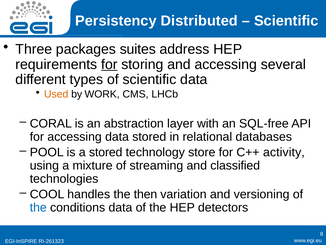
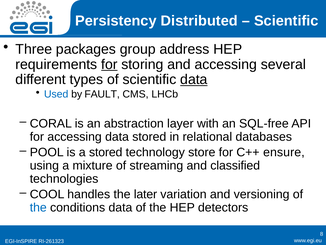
suites: suites -> group (138, 49)
data underline: none -> present (194, 79)
Used colour: orange -> blue (56, 94)
WORK: WORK -> FAULT (102, 94)
activity: activity -> ensure (284, 152)
then: then -> later (145, 194)
